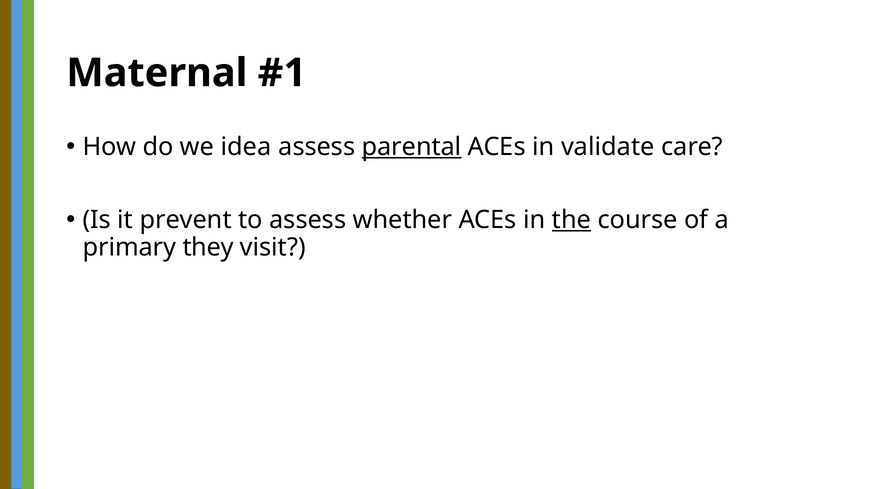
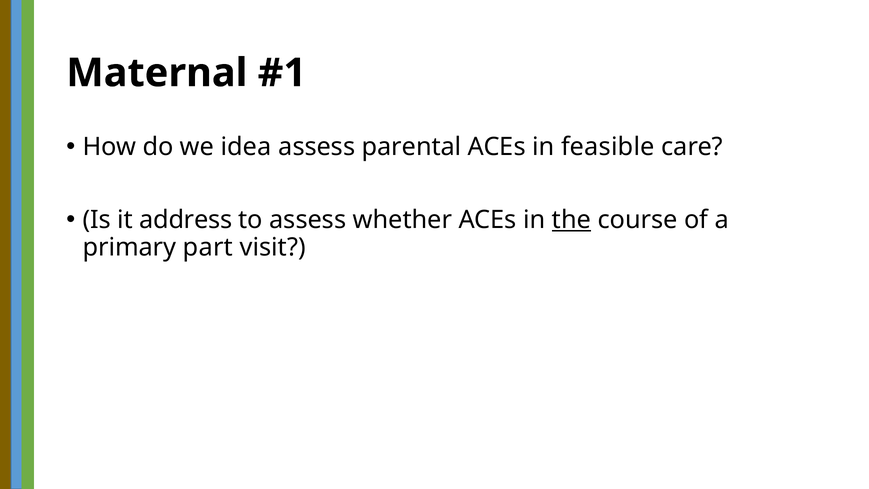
parental underline: present -> none (412, 147)
validate: validate -> feasible (608, 147)
prevent: prevent -> address (186, 220)
they: they -> part (208, 247)
